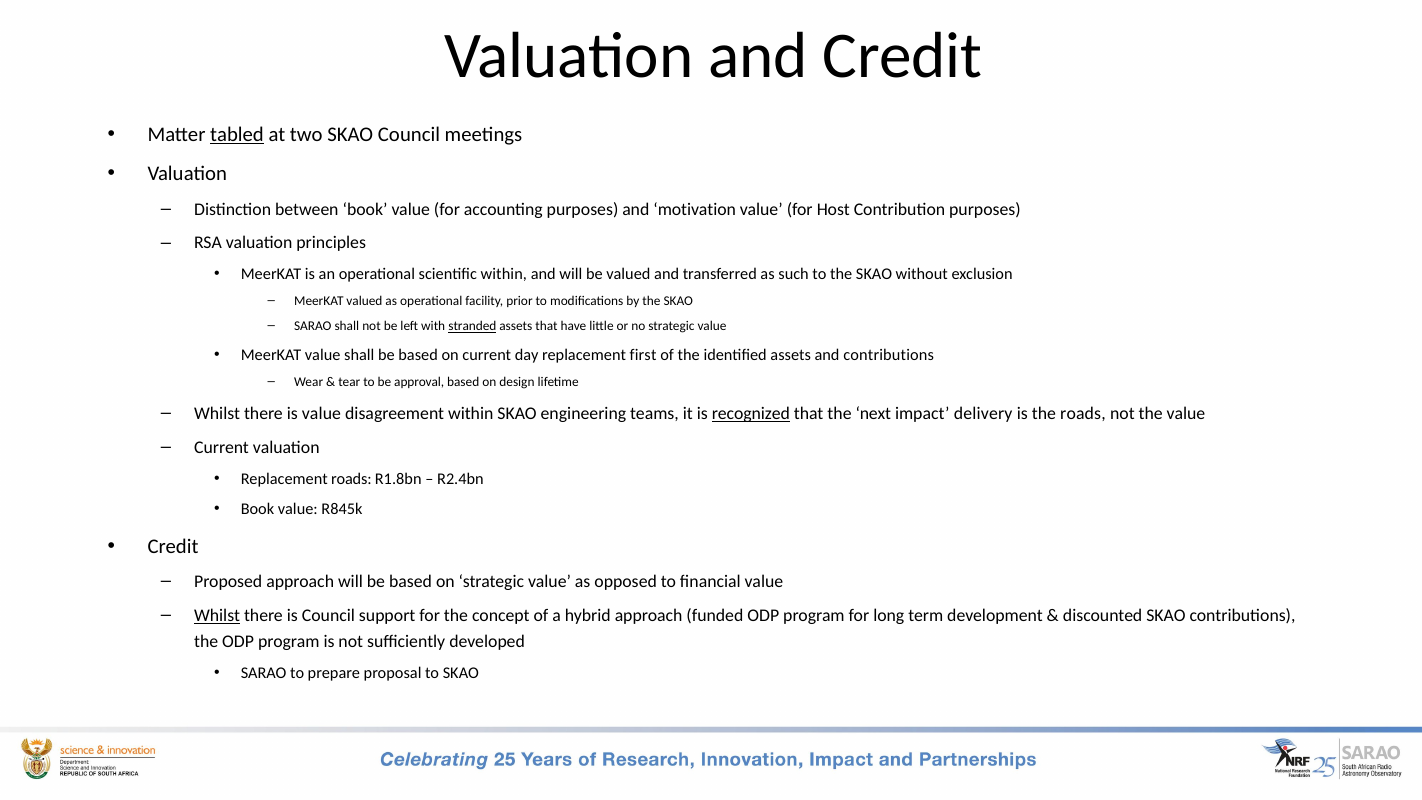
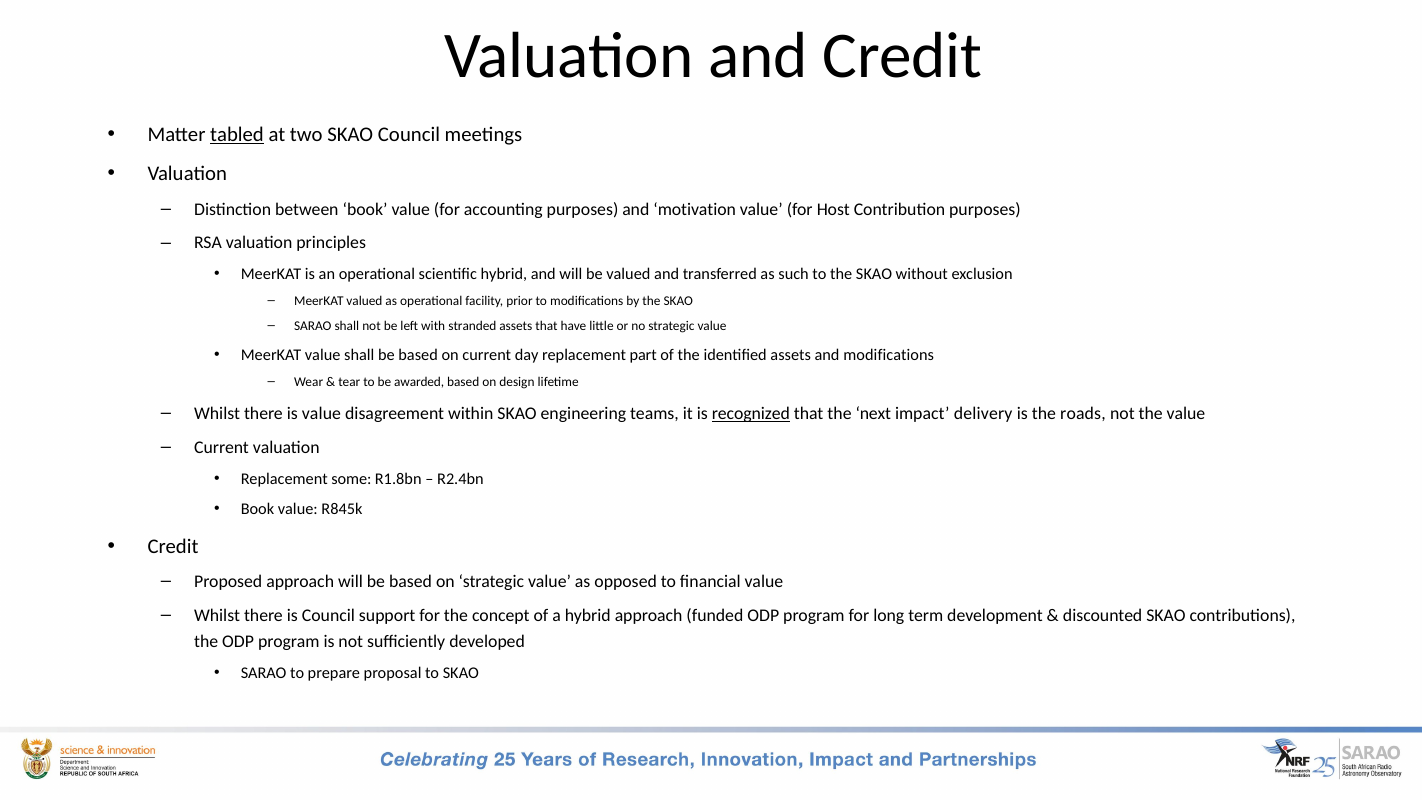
scientific within: within -> hybrid (504, 274)
stranded underline: present -> none (472, 326)
first: first -> part (643, 355)
and contributions: contributions -> modifications (889, 355)
approval: approval -> awarded (419, 382)
Replacement roads: roads -> some (351, 479)
Whilst underline: present -> none (217, 616)
